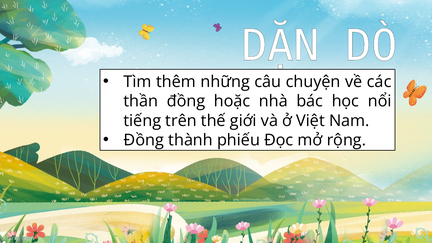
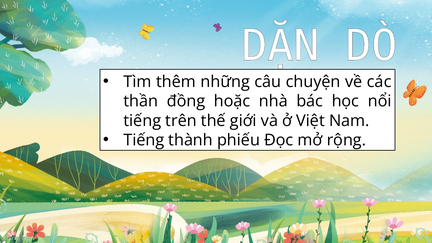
Đồng: Đồng -> Tiếng (144, 140)
